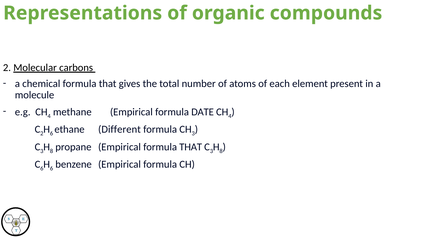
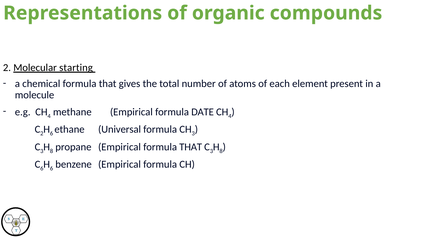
carbons: carbons -> starting (76, 68)
Different: Different -> Universal (120, 129)
